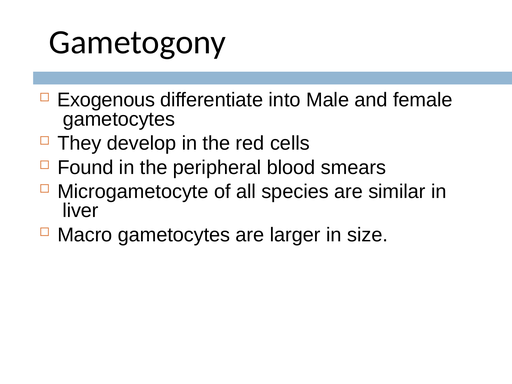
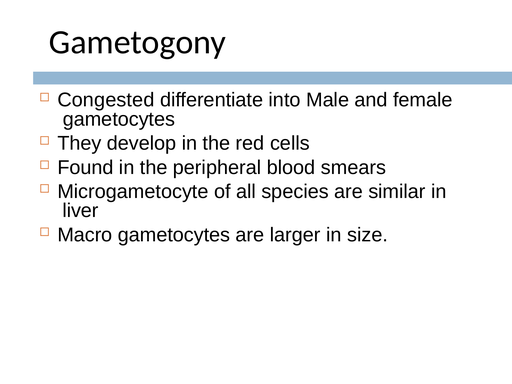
Exogenous: Exogenous -> Congested (106, 100)
